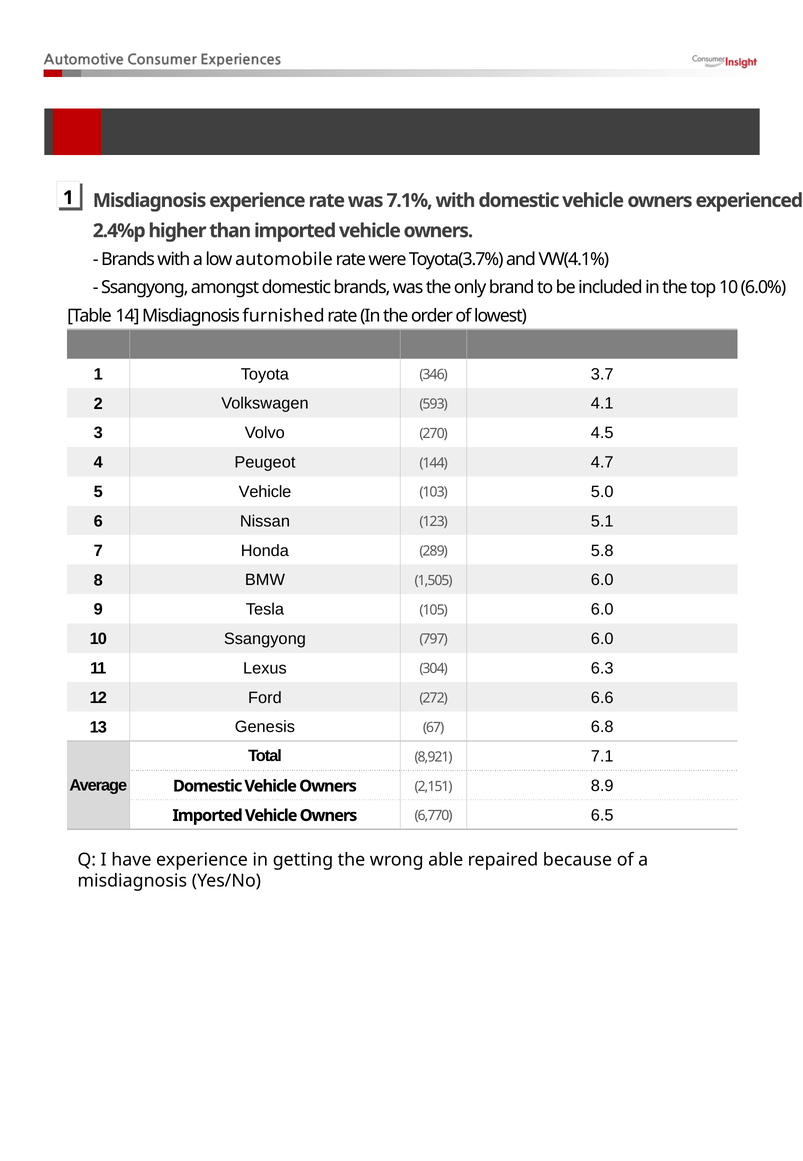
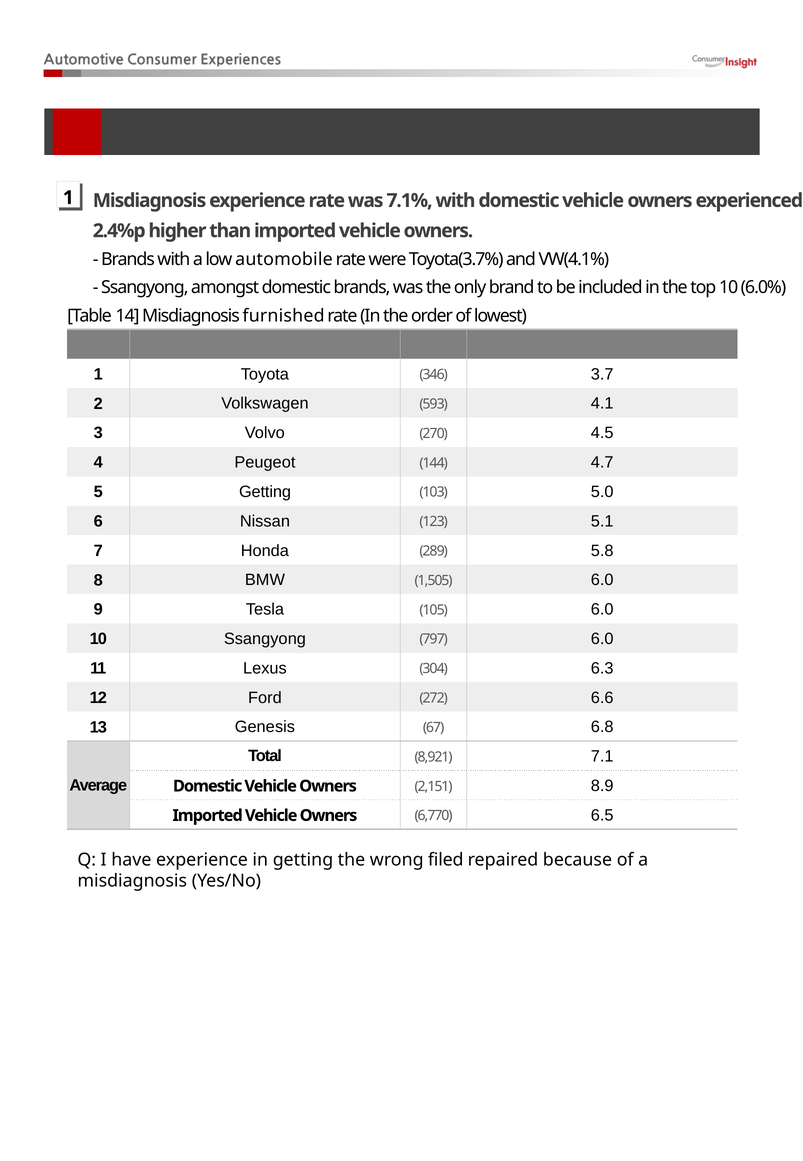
5 Vehicle: Vehicle -> Getting (265, 491)
able: able -> filed (446, 859)
